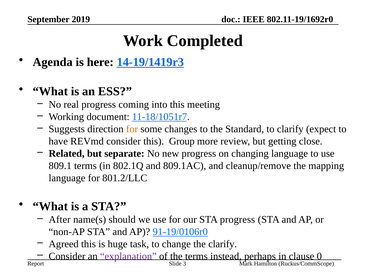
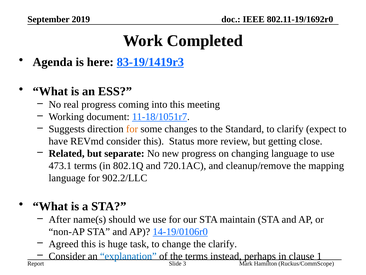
14-19/1419r3: 14-19/1419r3 -> 83-19/1419r3 (150, 62)
Group: Group -> Status (182, 141)
809.1: 809.1 -> 473.1 (60, 165)
809.1AC: 809.1AC -> 720.1AC (185, 165)
801.2/LLC: 801.2/LLC -> 902.2/LLC (125, 178)
STA progress: progress -> maintain (238, 219)
91-19/0106r0: 91-19/0106r0 -> 14-19/0106r0 (180, 231)
explanation colour: purple -> blue (128, 256)
0: 0 -> 1 (319, 256)
